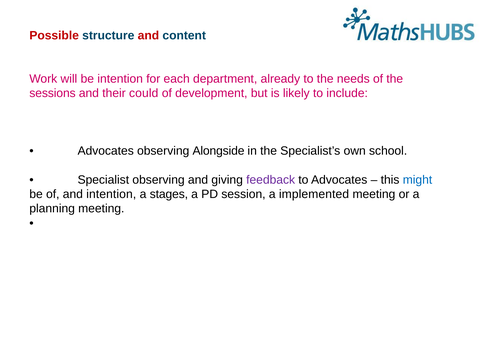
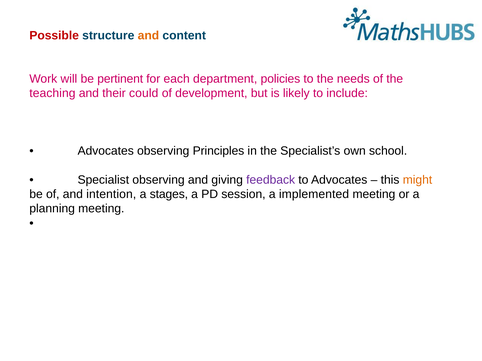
and colour: red -> orange (148, 35)
be intention: intention -> pertinent (120, 79)
already: already -> policies (280, 79)
sessions: sessions -> teaching (52, 93)
Alongside: Alongside -> Principles (218, 151)
might colour: blue -> orange (417, 180)
